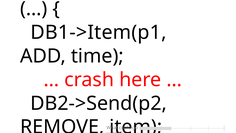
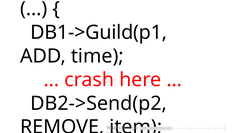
DB1->Item(p1: DB1->Item(p1 -> DB1->Guild(p1 (99, 32)
